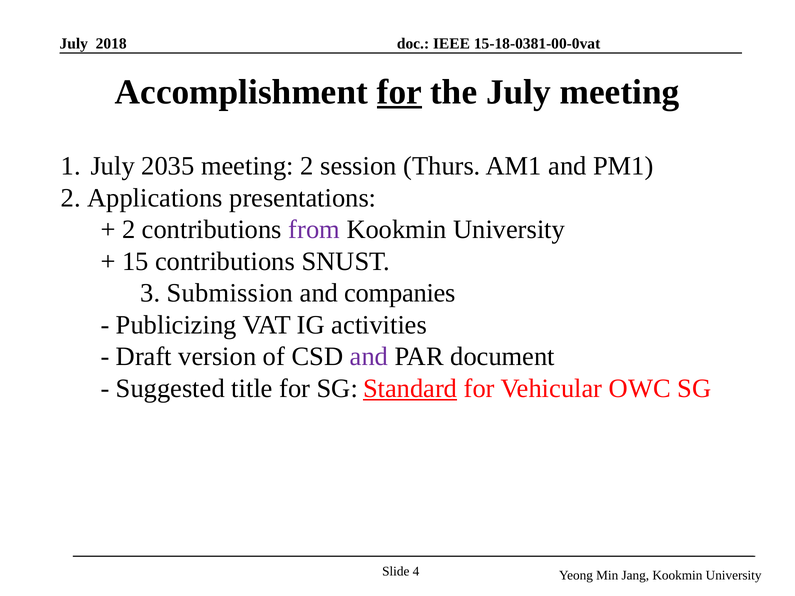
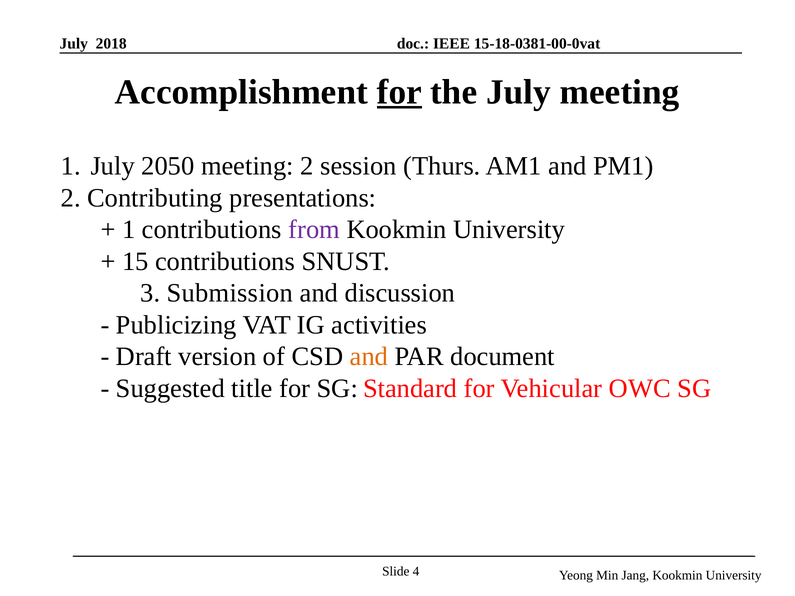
2035: 2035 -> 2050 (168, 166)
Applications: Applications -> Contributing (155, 198)
2: 2 -> 1 (129, 230)
companies: companies -> discussion (400, 293)
and colour: purple -> orange (369, 357)
Standard underline: present -> none (410, 389)
